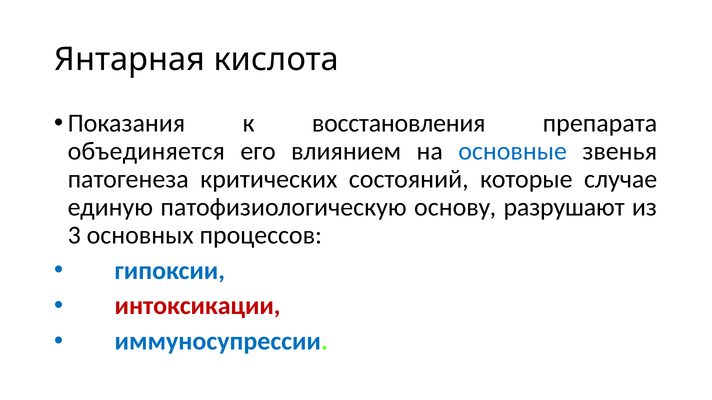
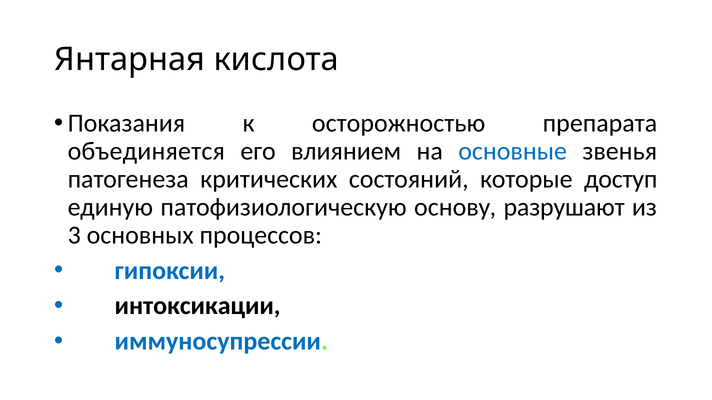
восстановления: восстановления -> осторожностью (399, 123)
случае: случае -> доступ (621, 179)
интоксикации colour: red -> black (198, 306)
